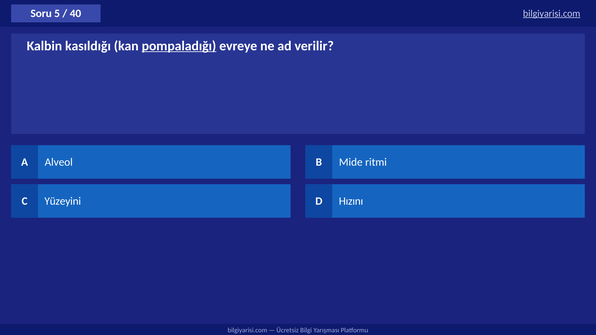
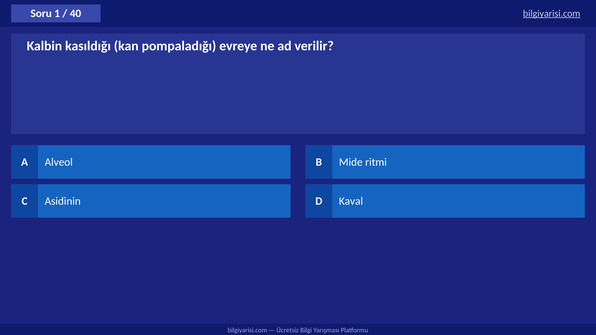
5: 5 -> 1 (57, 14)
pompaladığı underline: present -> none (179, 46)
Yüzeyini: Yüzeyini -> Asidinin (63, 201)
Hızını: Hızını -> Kaval (351, 201)
